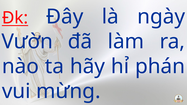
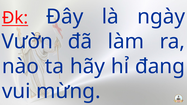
phán: phán -> đang (160, 67)
